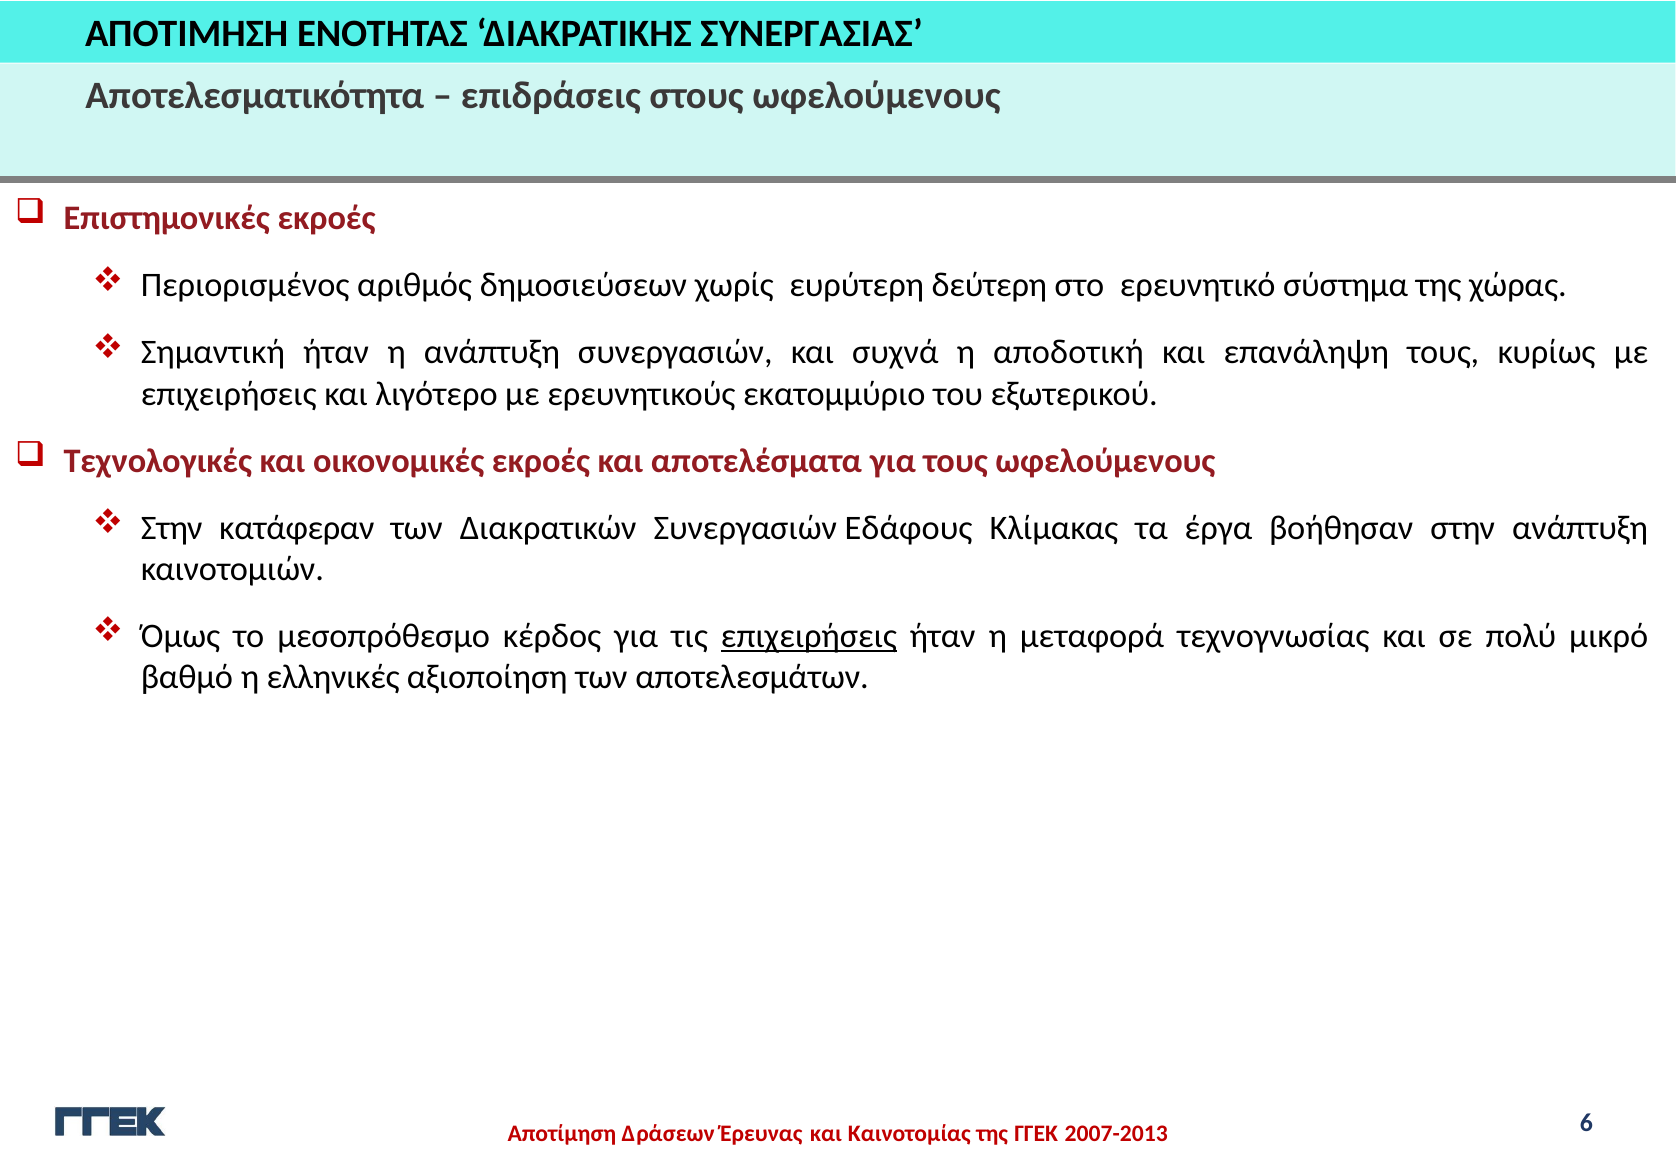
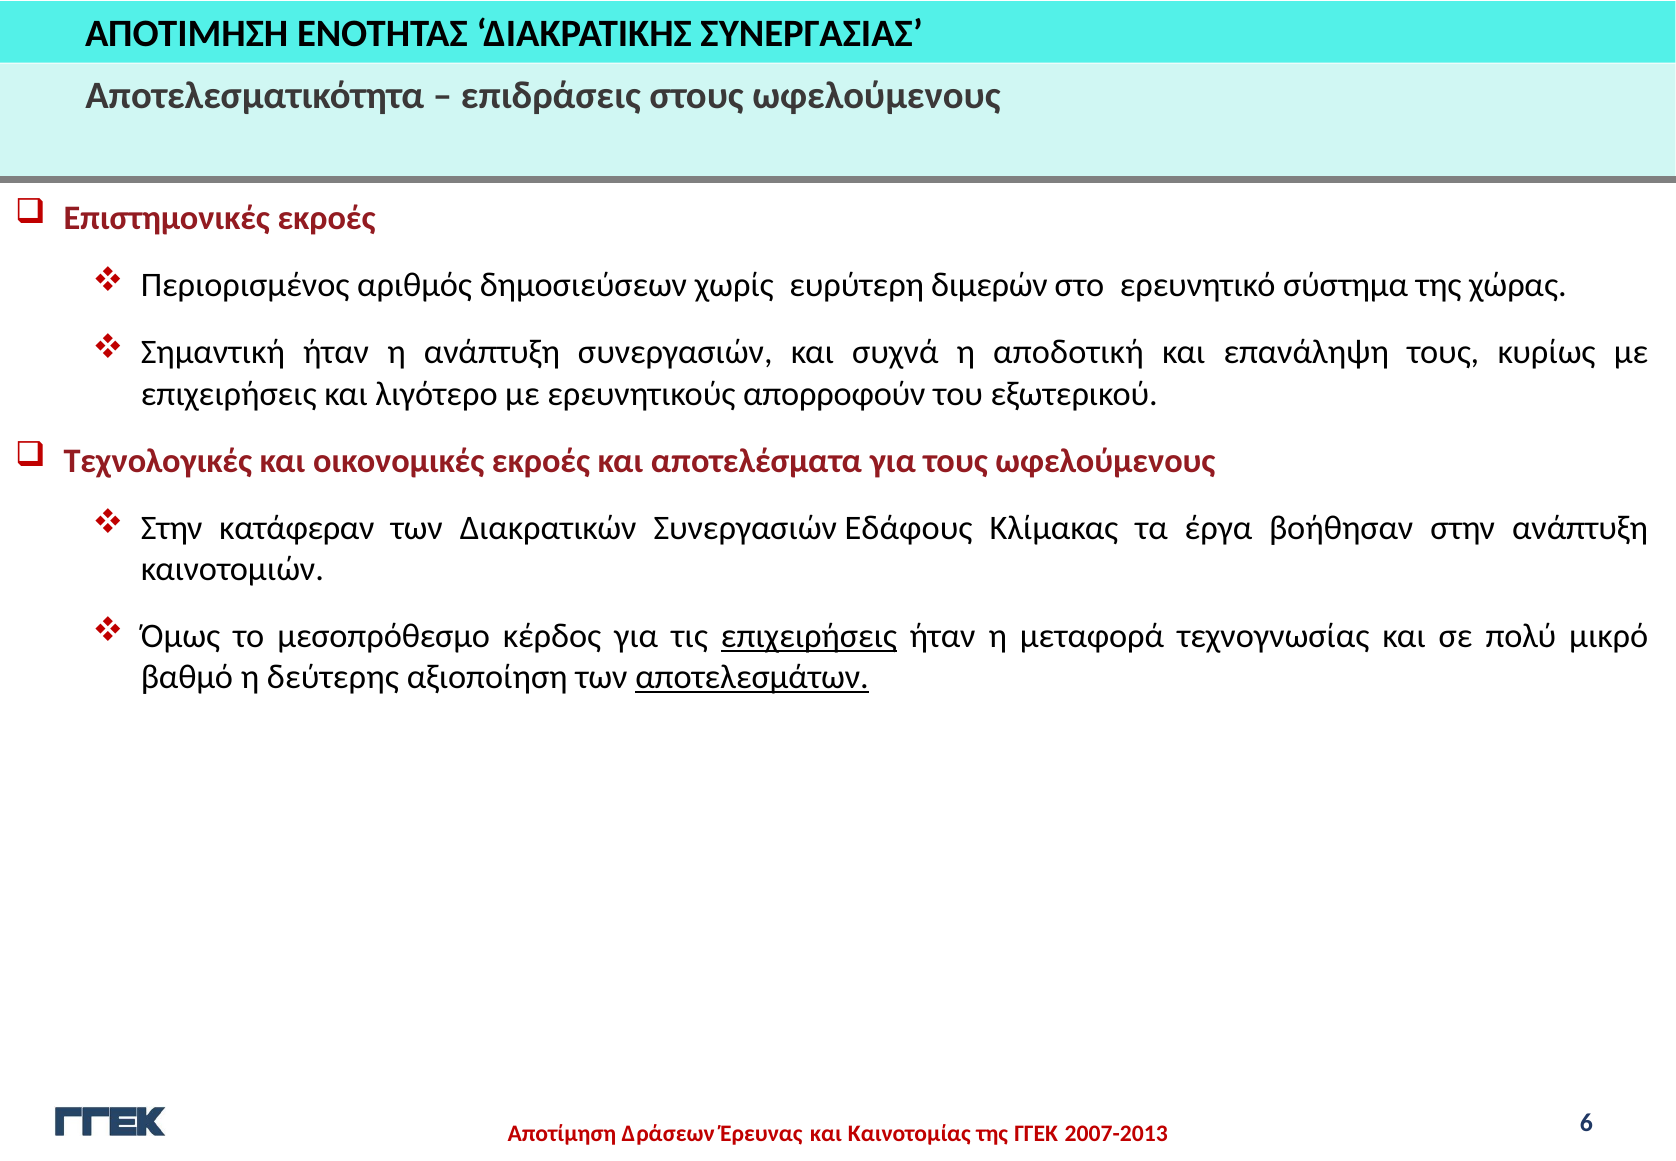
δεύτερη: δεύτερη -> διμερών (990, 285)
εκατομμύριο: εκατομμύριο -> απορροφούν (834, 393)
ελληνικές: ελληνικές -> δεύτερης (333, 677)
αποτελεσμάτων underline: none -> present (752, 677)
